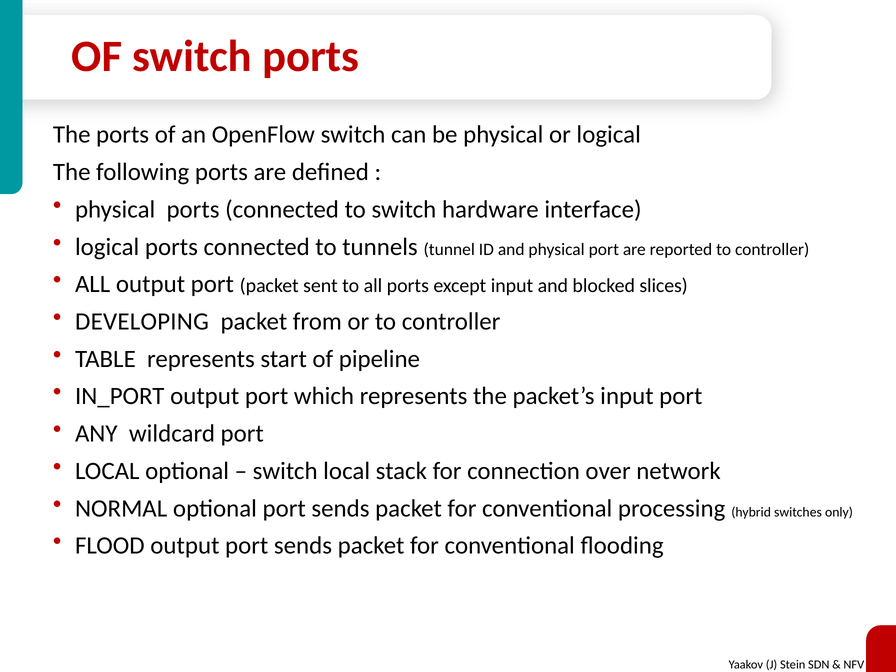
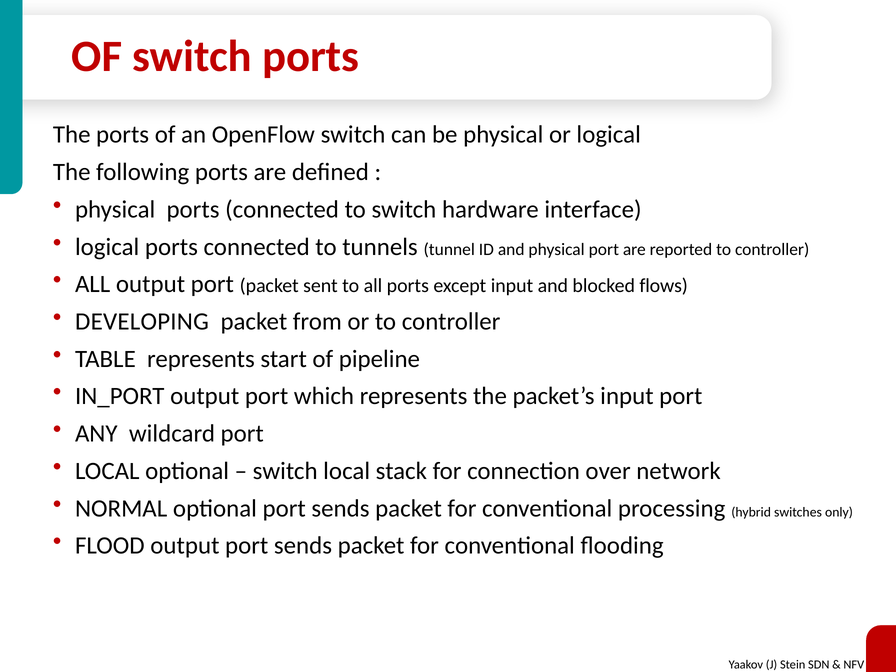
slices: slices -> flows (664, 286)
